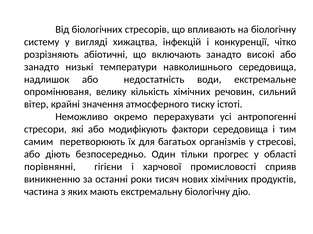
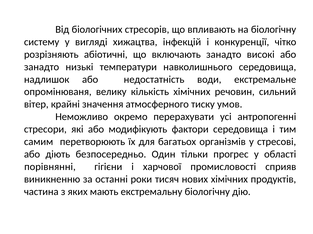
істоті: істоті -> умов (230, 105)
